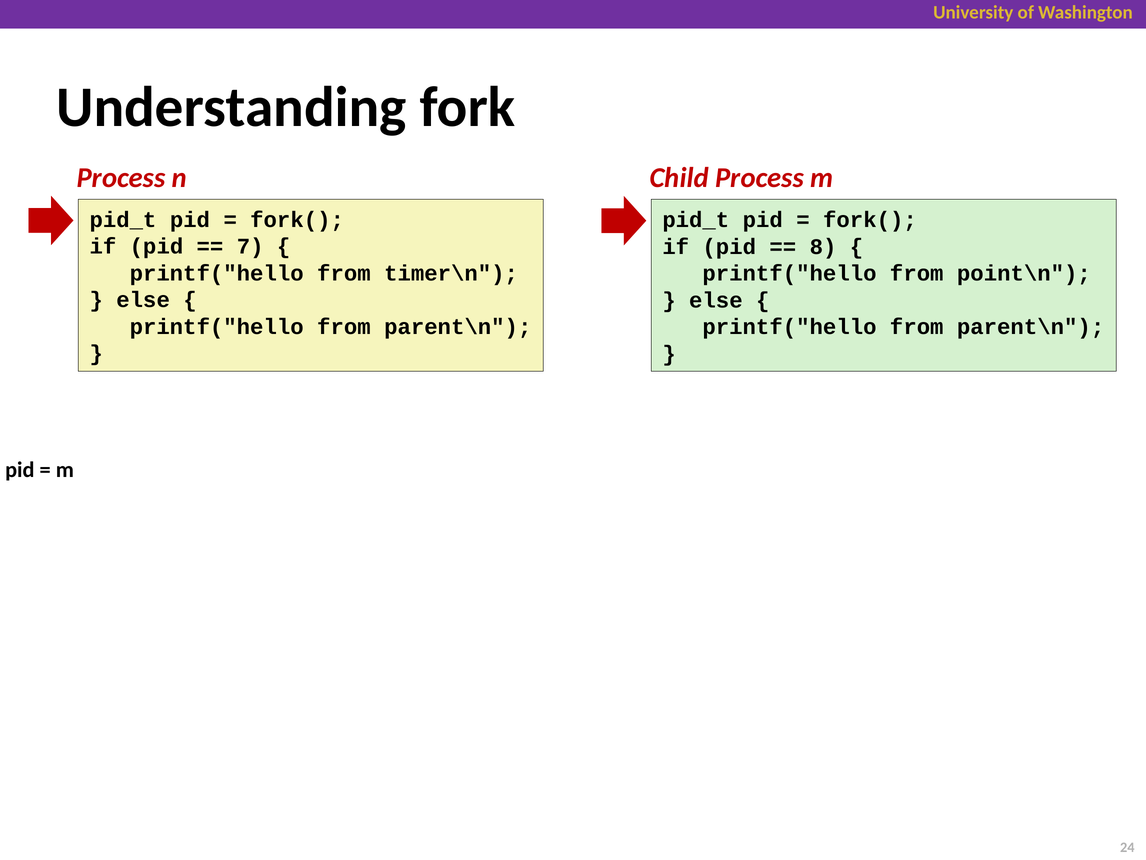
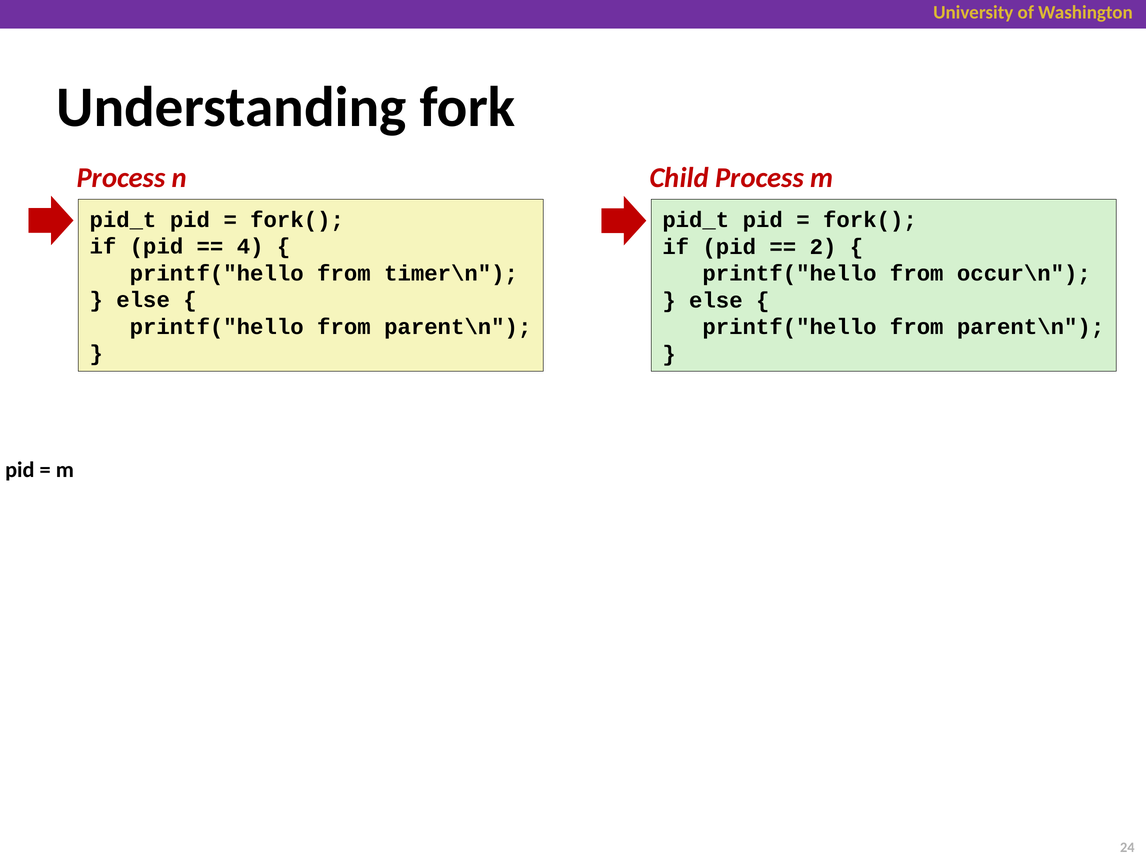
7: 7 -> 4 (250, 246)
8: 8 -> 2 (823, 247)
point\n: point\n -> occur\n (1024, 273)
